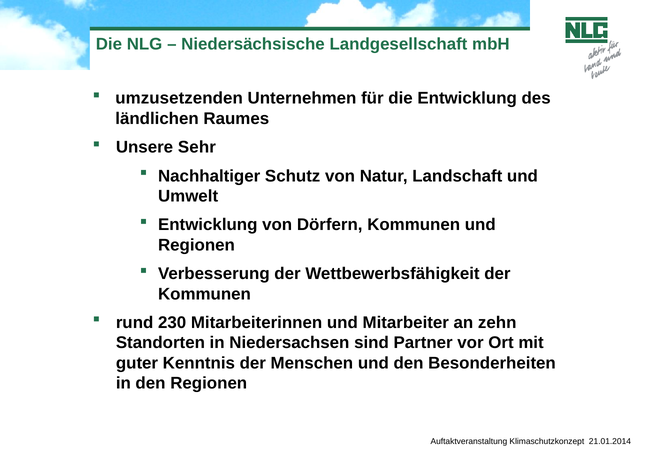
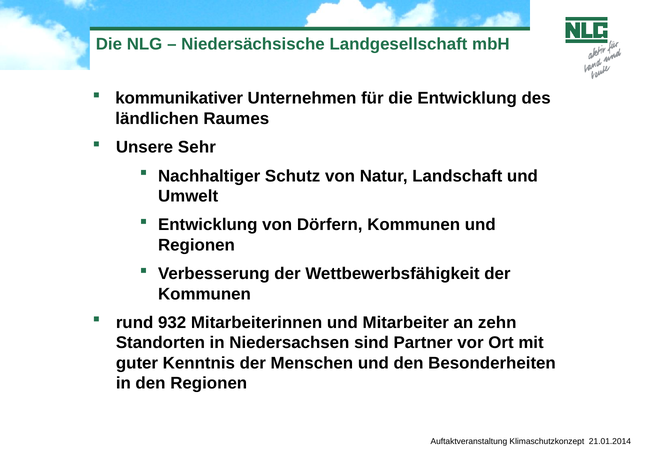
umzusetzenden: umzusetzenden -> kommunikativer (179, 99)
230: 230 -> 932 (172, 323)
